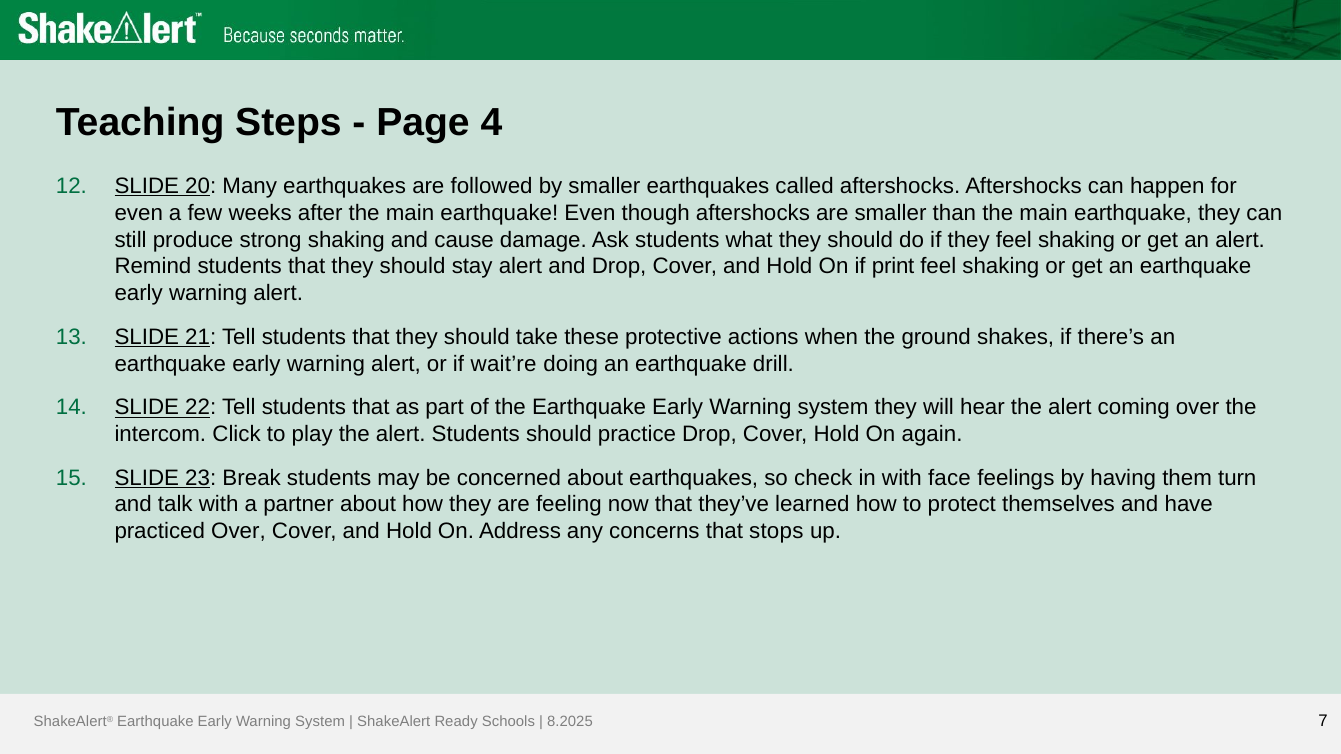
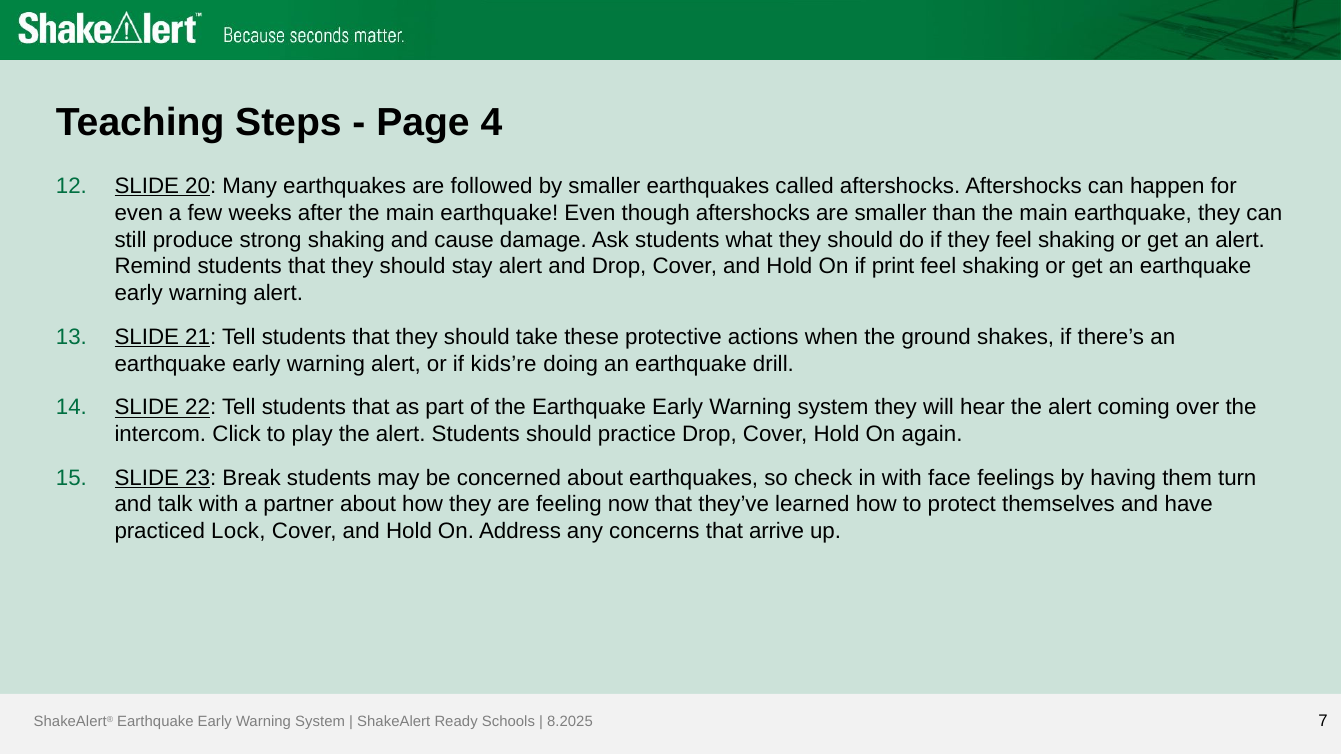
wait’re: wait’re -> kids’re (504, 364)
practiced Over: Over -> Lock (238, 532)
stops: stops -> arrive (777, 532)
